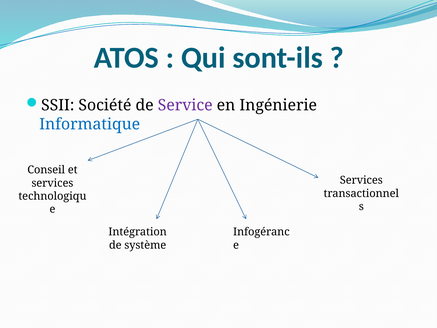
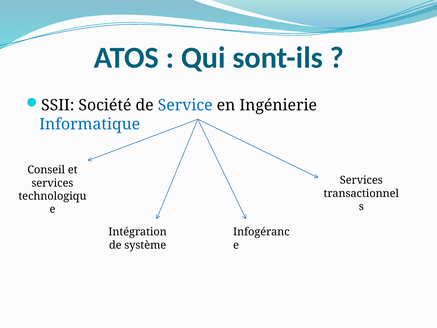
Service colour: purple -> blue (185, 105)
